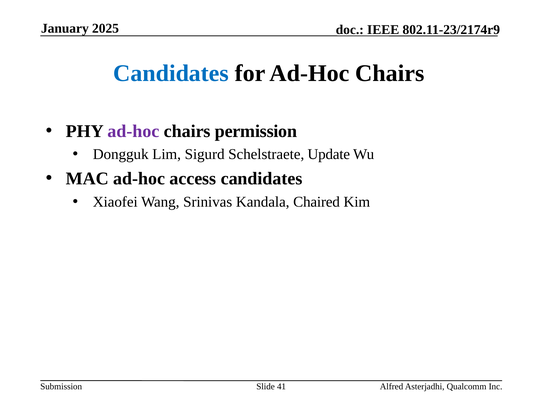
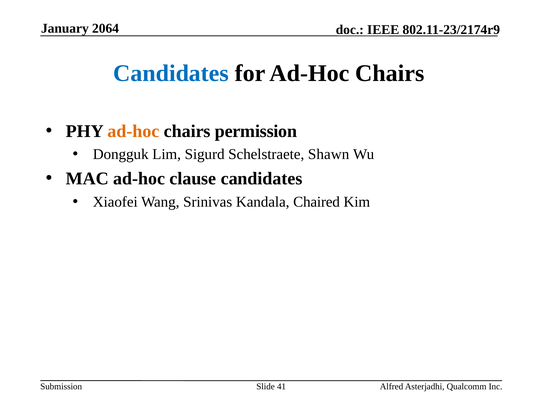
2025: 2025 -> 2064 (106, 29)
ad-hoc colour: purple -> orange (133, 131)
Update: Update -> Shawn (329, 155)
access: access -> clause (193, 179)
